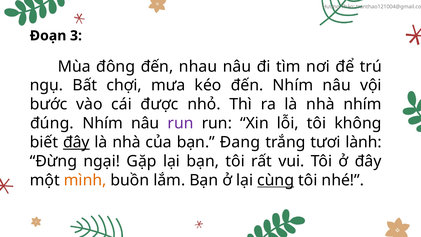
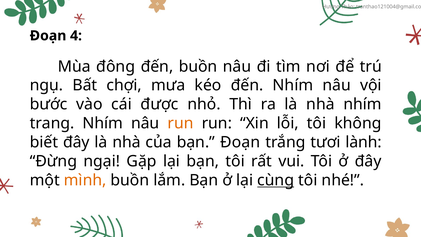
3: 3 -> 4 (76, 36)
đến nhau: nhau -> buồn (198, 66)
đúng: đúng -> trang (52, 123)
run colour: purple -> orange (181, 123)
đây underline: present -> none (76, 142)
bạn Đang: Đang -> Đoạn (240, 142)
